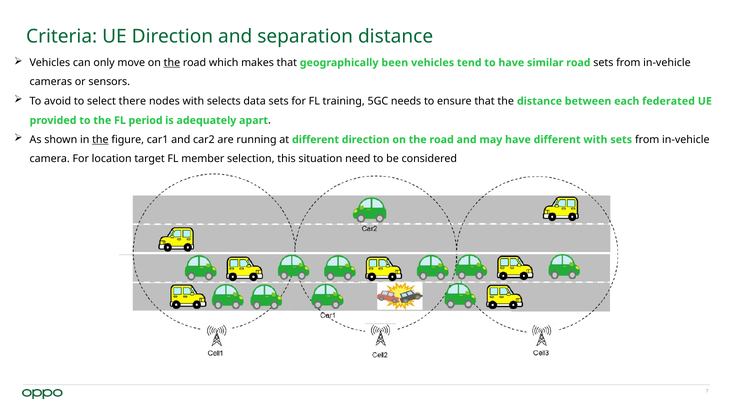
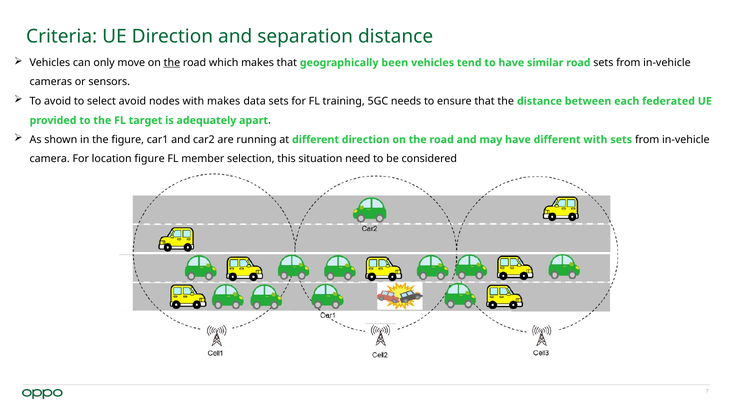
select there: there -> avoid (132, 101)
with selects: selects -> makes (224, 101)
period: period -> target (145, 121)
the underline: present -> none (100, 140)
location target: target -> figure (150, 159)
